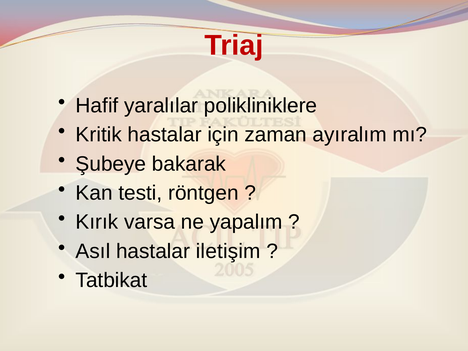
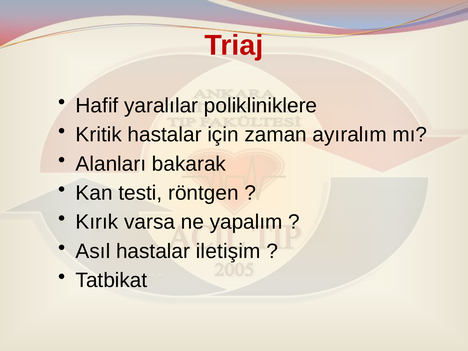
Şubeye: Şubeye -> Alanları (111, 164)
